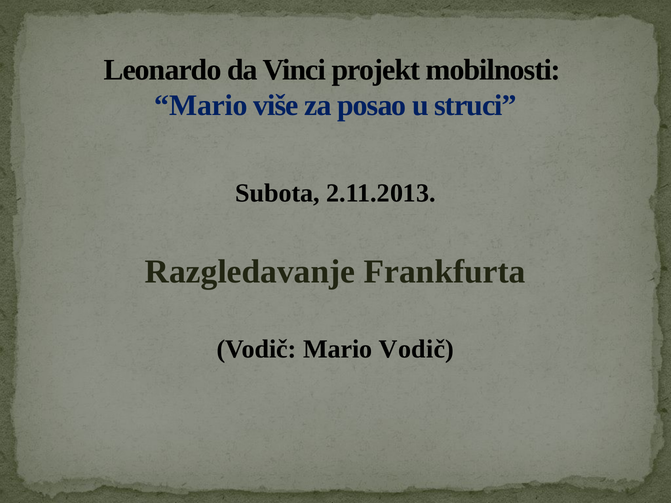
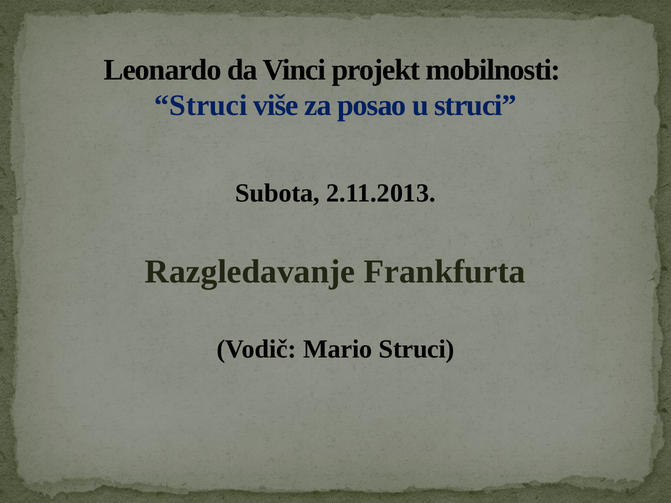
Mario: Mario -> Struci (201, 106)
Mario Vodič: Vodič -> Struci (417, 350)
